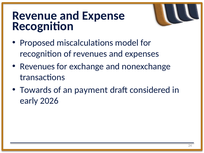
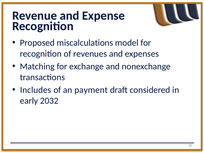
Revenues: Revenues -> Matching (37, 66)
Towards: Towards -> Includes (36, 90)
2026: 2026 -> 2032 (49, 101)
